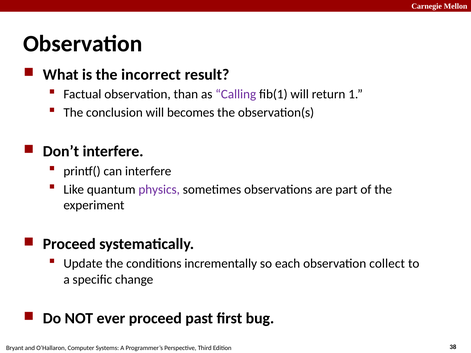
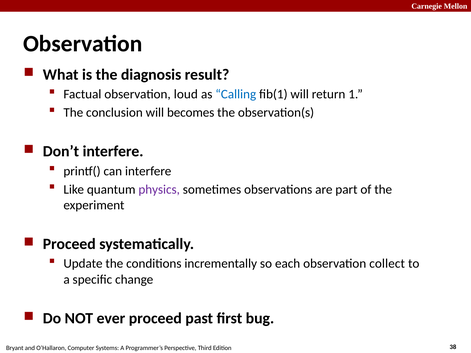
incorrect: incorrect -> diagnosis (151, 75)
than: than -> loud (186, 94)
Calling colour: purple -> blue (236, 94)
